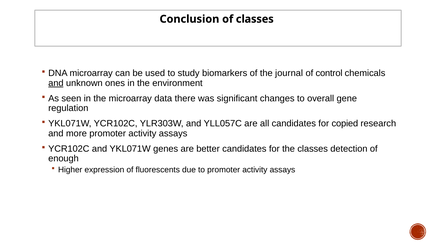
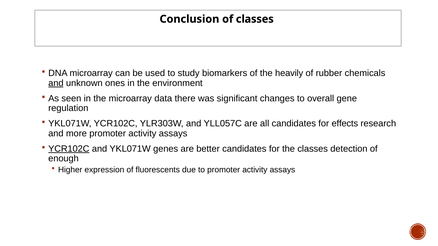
journal: journal -> heavily (289, 73)
control: control -> rubber (329, 73)
copied: copied -> effects (345, 124)
YCR102C underline: none -> present (69, 149)
